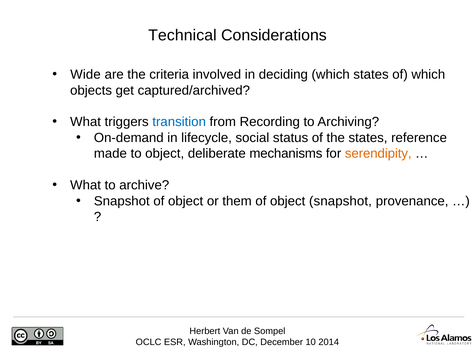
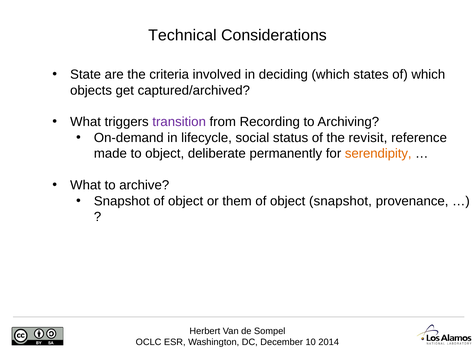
Wide: Wide -> State (86, 75)
transition colour: blue -> purple (179, 122)
the states: states -> revisit (368, 138)
mechanisms: mechanisms -> permanently (286, 154)
